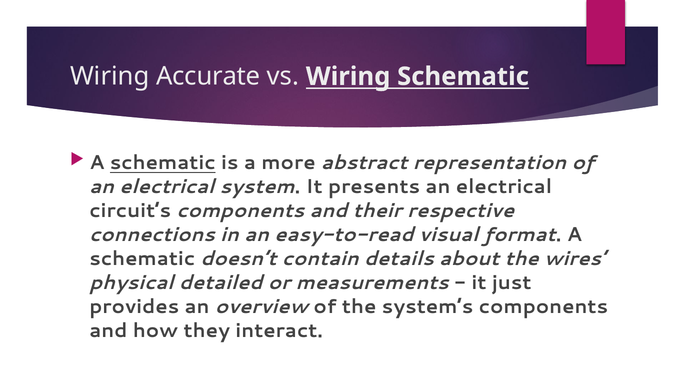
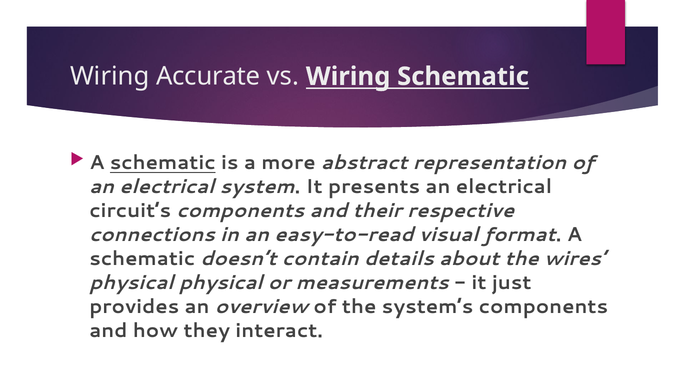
physical detailed: detailed -> physical (221, 282)
